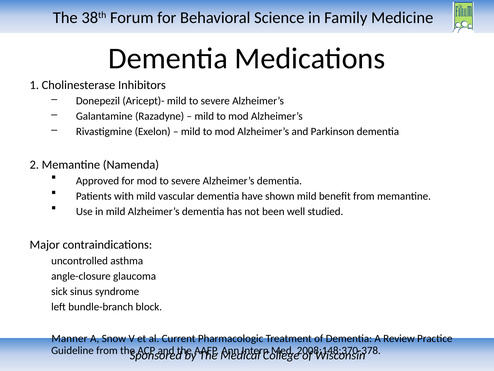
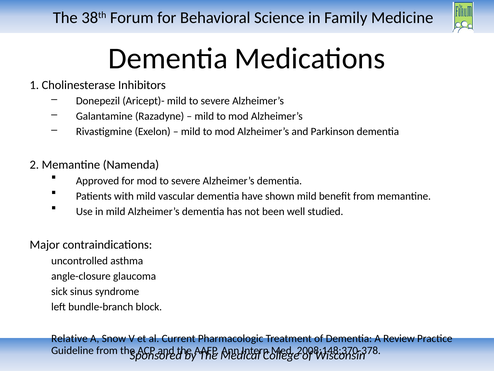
Manner: Manner -> Relative (69, 338)
